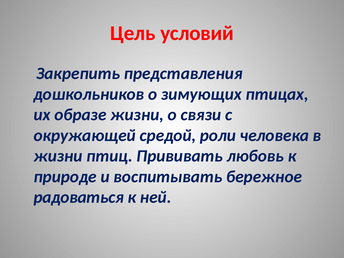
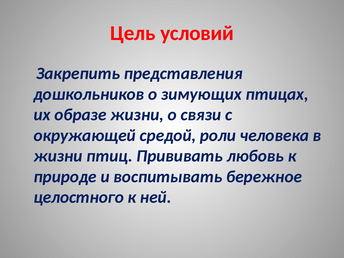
радоваться: радоваться -> целостного (79, 197)
